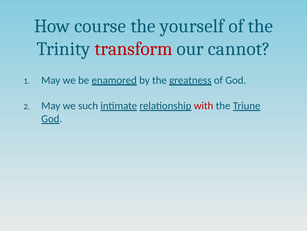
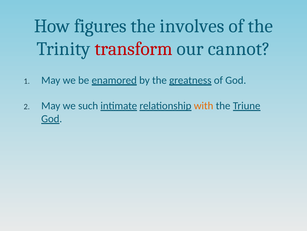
course: course -> figures (100, 26)
yourself: yourself -> involves (192, 26)
with colour: red -> orange (204, 106)
